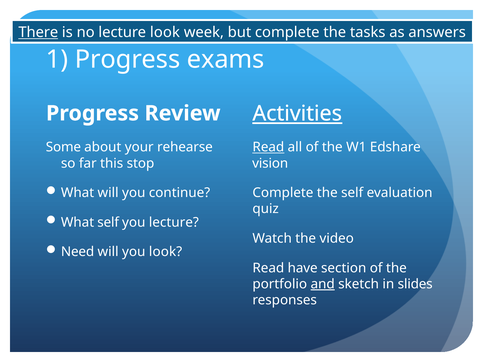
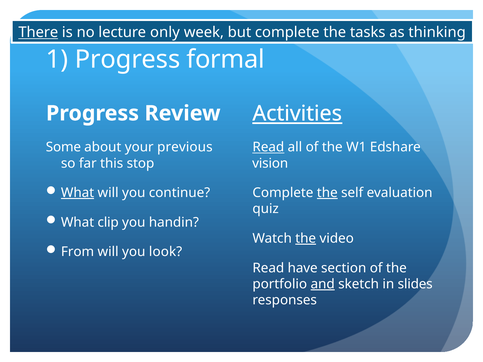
lecture look: look -> only (165, 32)
answers: answers -> thinking (437, 32)
exams: exams -> formal (226, 59)
rehearse: rehearse -> previous (185, 147)
What underline: none -> present (78, 193)
the underline: none -> present (327, 193)
What self: self -> clip (108, 222)
you lecture: lecture -> handin (174, 222)
the underline: none -> present (306, 239)
Need: Need -> From (78, 252)
